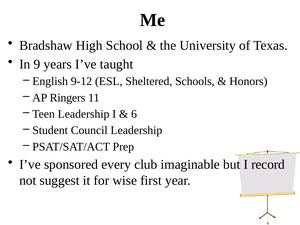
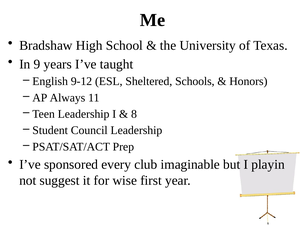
Ringers: Ringers -> Always (68, 98)
6: 6 -> 8 (134, 114)
record: record -> playin (268, 165)
